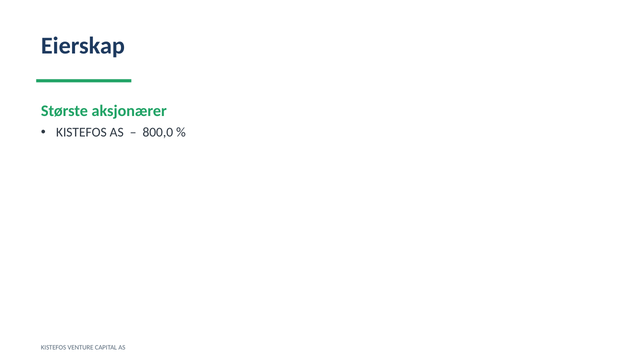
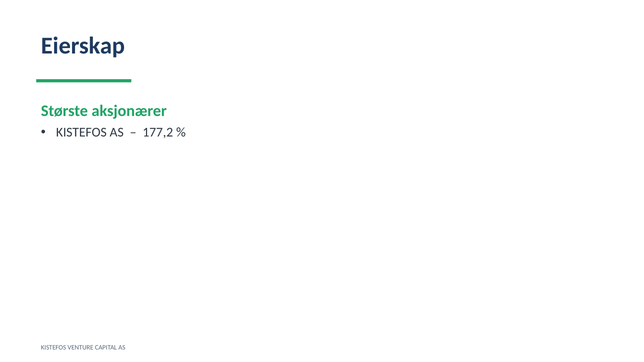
800,0: 800,0 -> 177,2 (158, 132)
